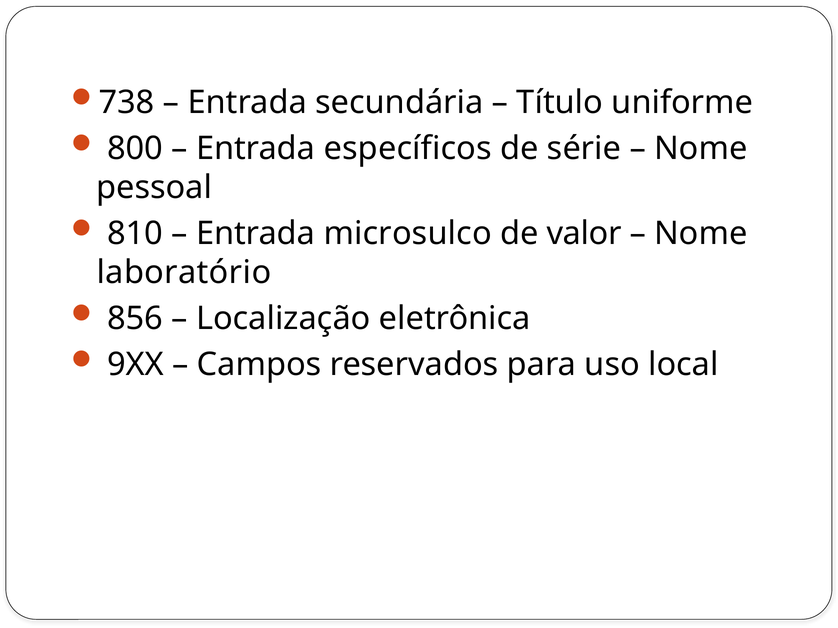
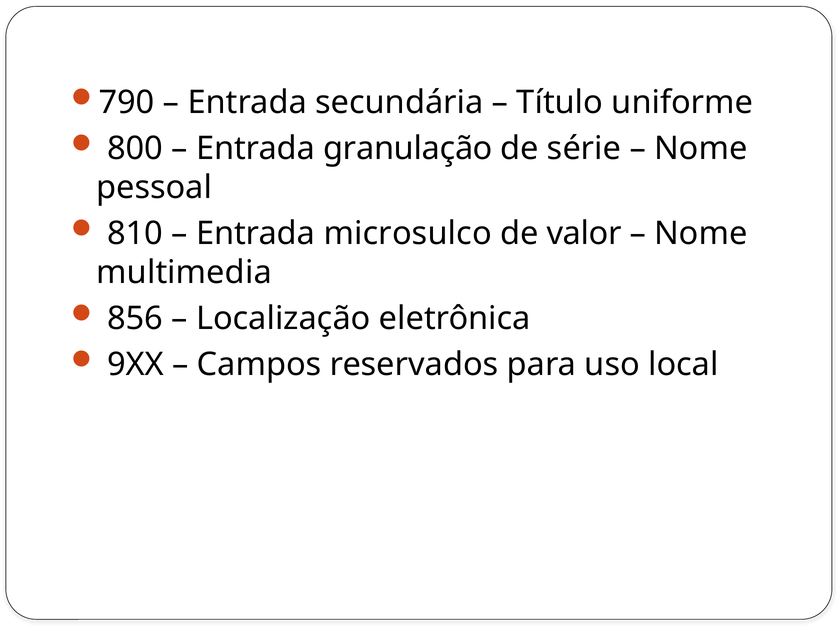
738: 738 -> 790 (127, 103)
específicos: específicos -> granulação (408, 149)
laboratório: laboratório -> multimedia (184, 273)
